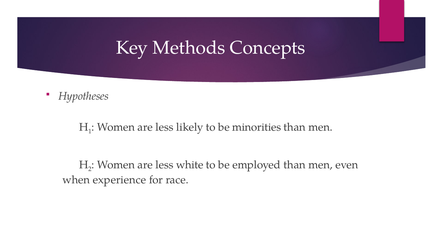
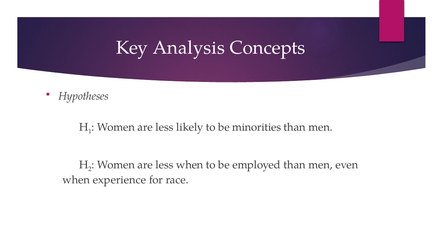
Methods: Methods -> Analysis (189, 48)
less white: white -> when (190, 165)
